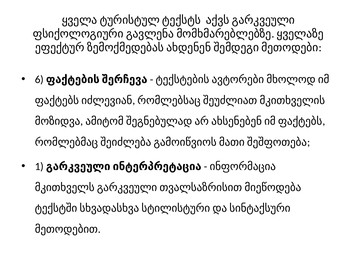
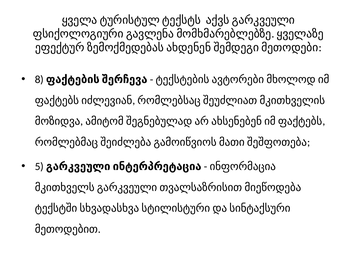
6: 6 -> 8 (39, 79)
1: 1 -> 5 (39, 166)
